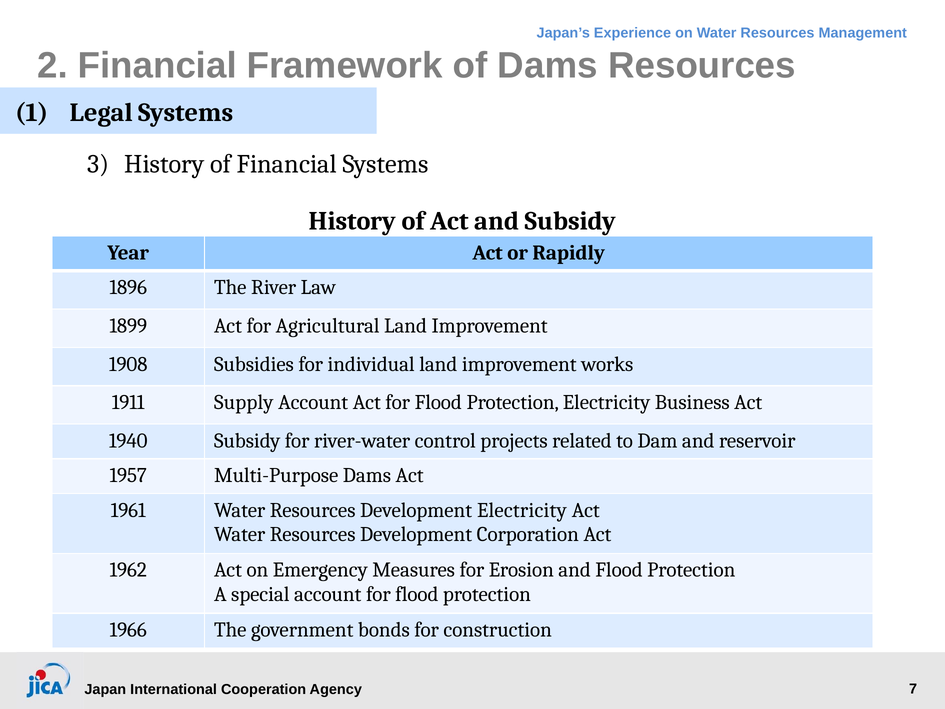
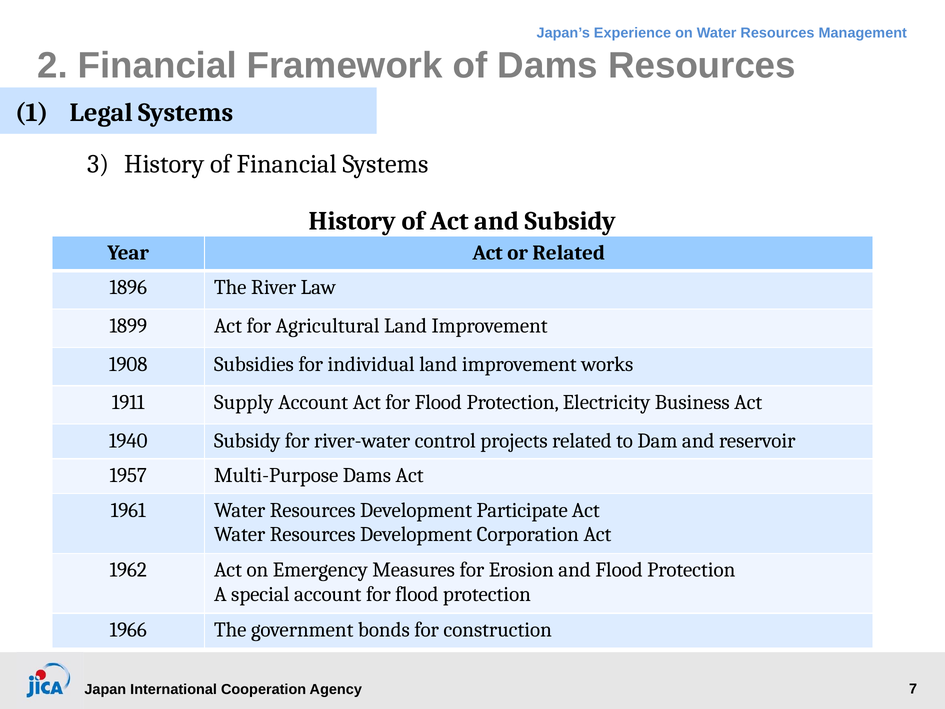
or Rapidly: Rapidly -> Related (569, 253)
Development Electricity: Electricity -> Participate (522, 510)
